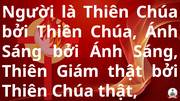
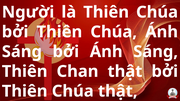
Giám: Giám -> Chan (78, 72)
